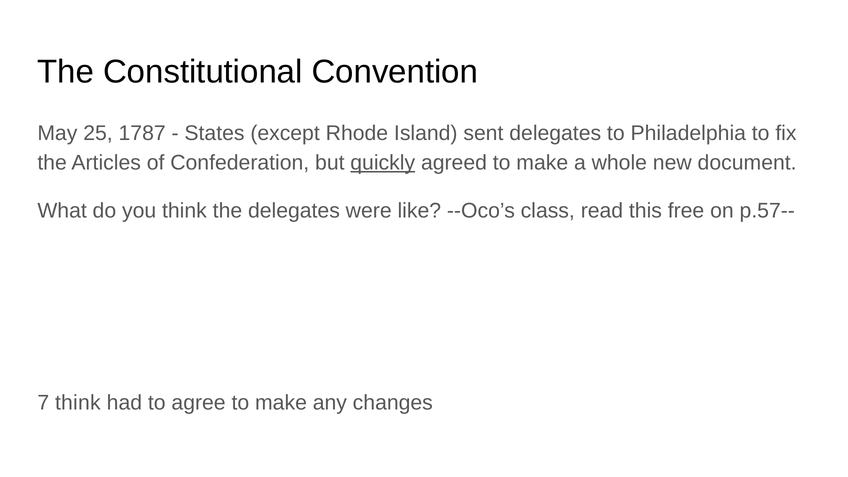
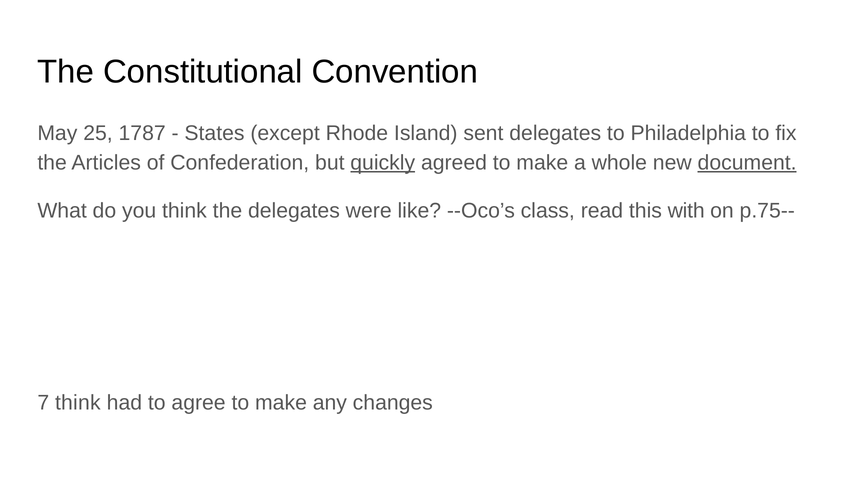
document underline: none -> present (747, 163)
free: free -> with (686, 211)
p.57--: p.57-- -> p.75-- (767, 211)
